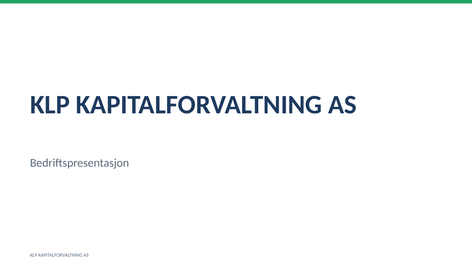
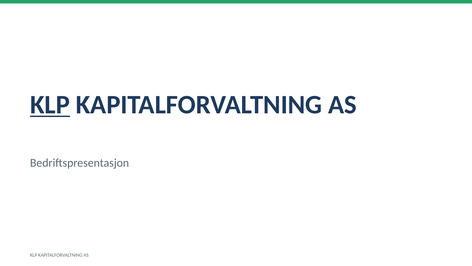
KLP underline: none -> present (50, 105)
